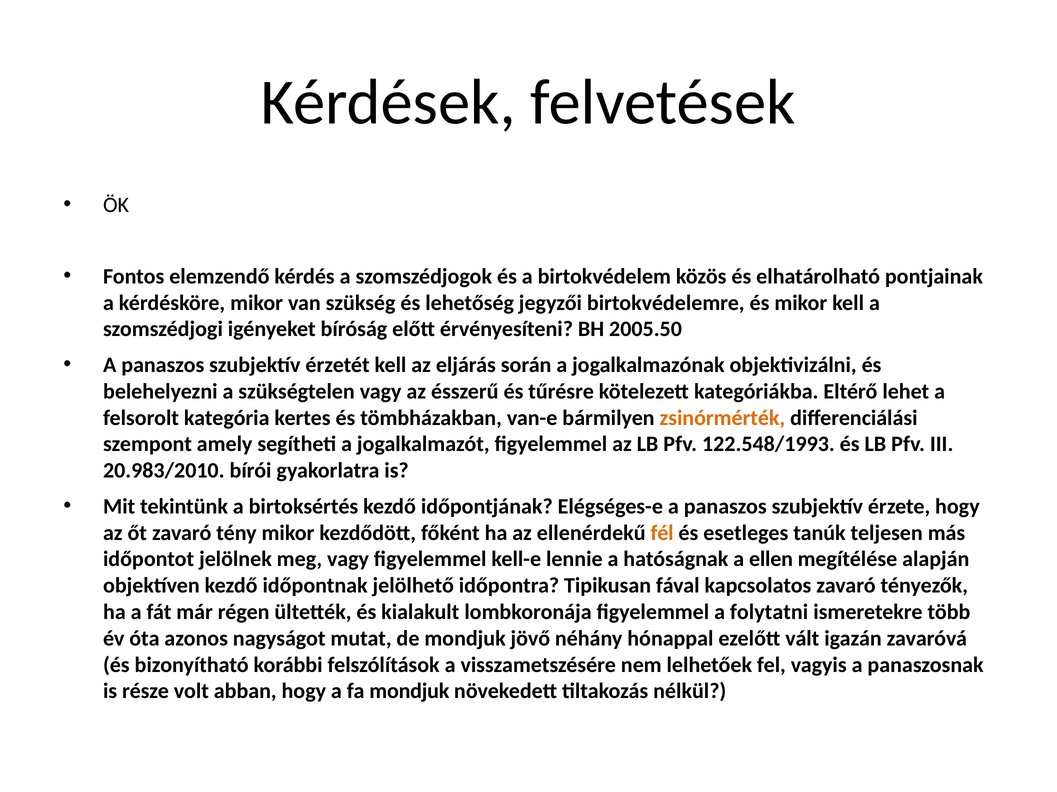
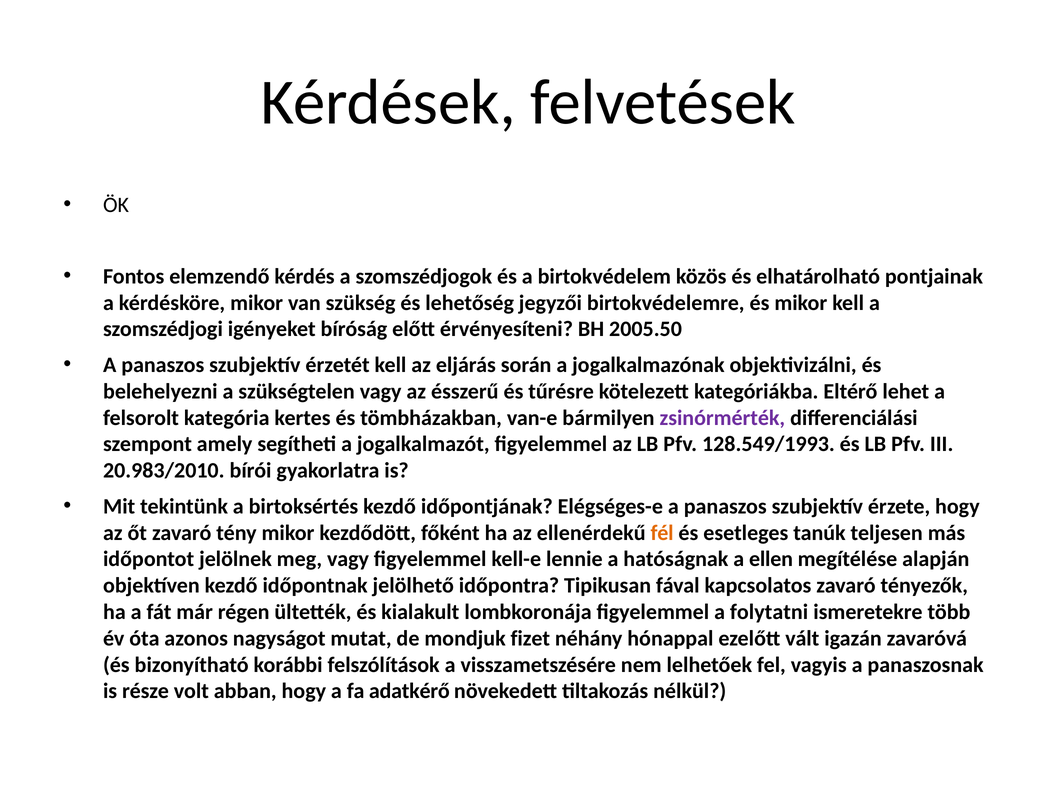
zsinórmérték colour: orange -> purple (722, 418)
122.548/1993: 122.548/1993 -> 128.549/1993 (768, 445)
jövő: jövő -> fizet (530, 639)
fa mondjuk: mondjuk -> adatkérő (409, 692)
